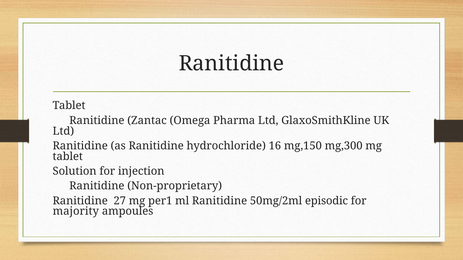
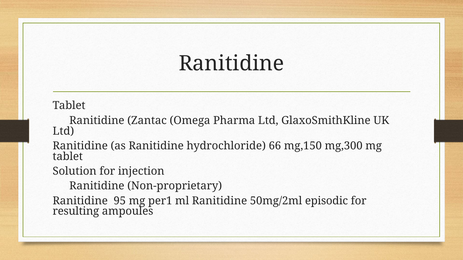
16: 16 -> 66 (275, 146)
27: 27 -> 95 (120, 201)
majority: majority -> resulting (76, 212)
